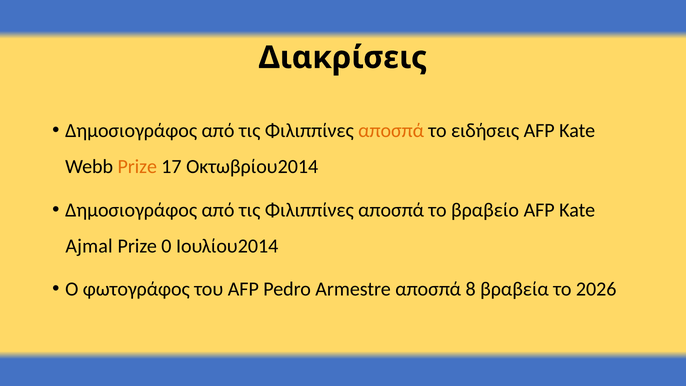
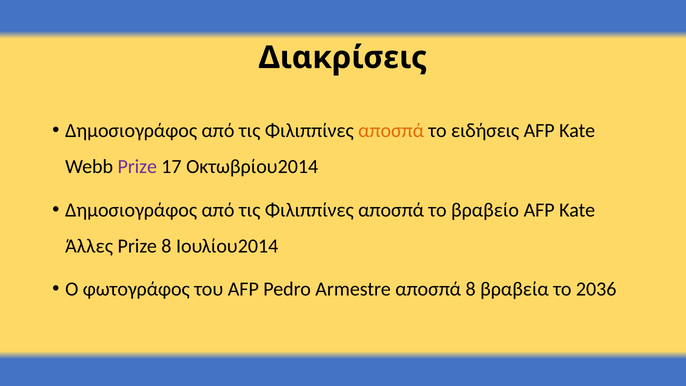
Prize colour: orange -> purple (137, 167)
Ajmal: Ajmal -> Άλλες (89, 246)
Prize 0: 0 -> 8 (166, 246)
2026: 2026 -> 2036 (596, 289)
